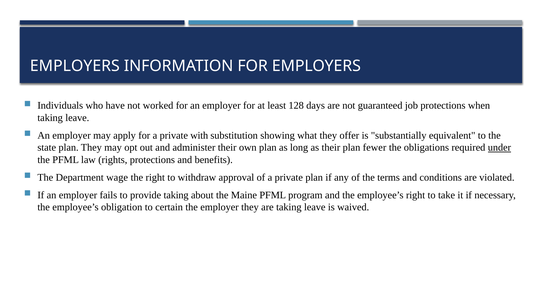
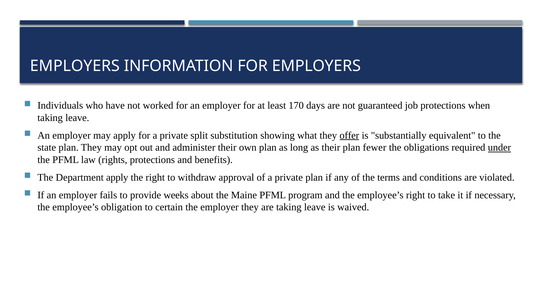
128: 128 -> 170 (296, 106)
with: with -> split (199, 135)
offer underline: none -> present (349, 135)
Department wage: wage -> apply (117, 177)
provide taking: taking -> weeks (176, 195)
